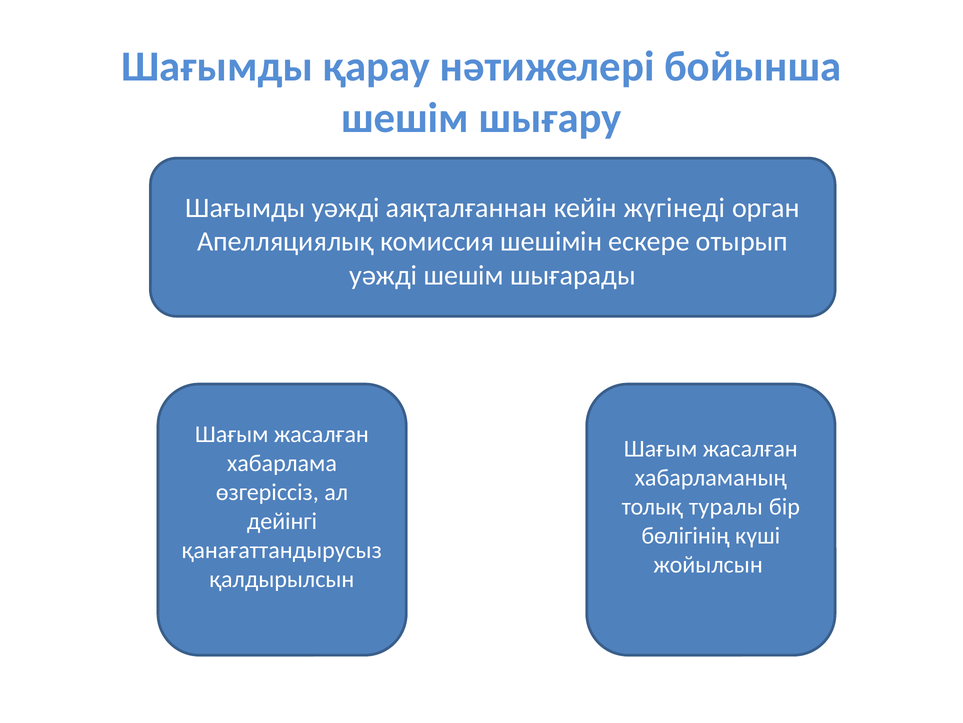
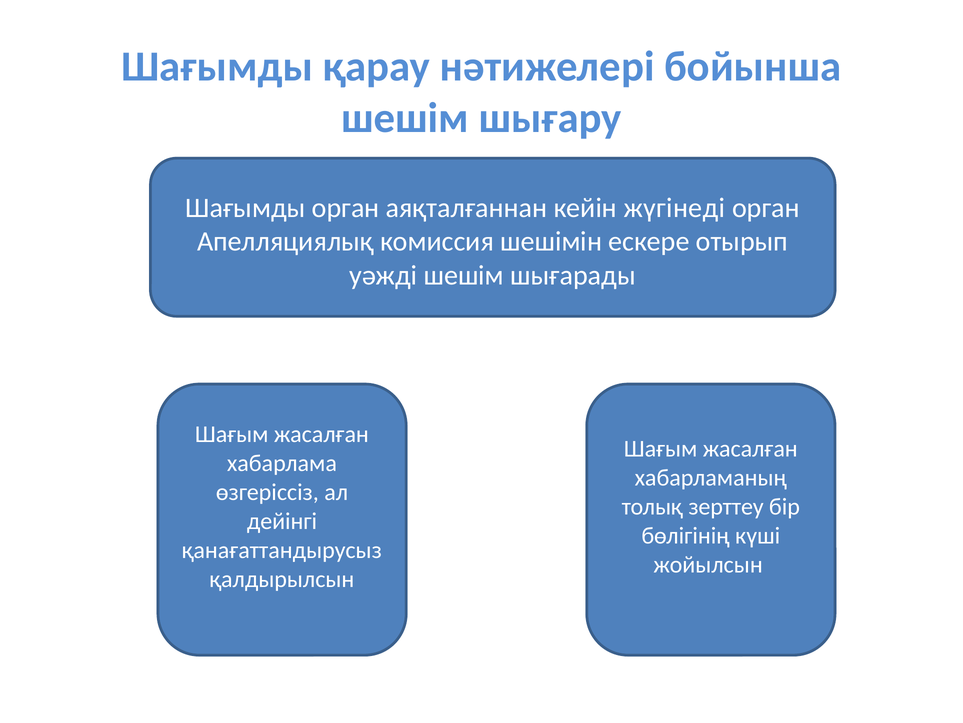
Шағымды уәжді: уәжді -> орган (346, 208)
туралы: туралы -> зерттеу (726, 506)
